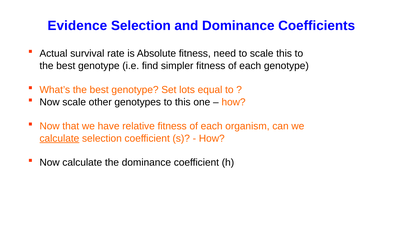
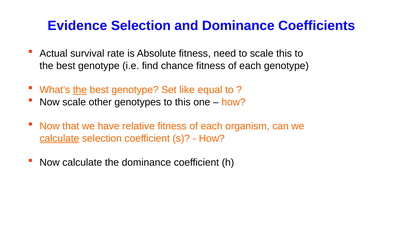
simpler: simpler -> chance (177, 66)
the underline: none -> present (80, 90)
lots: lots -> like (187, 90)
